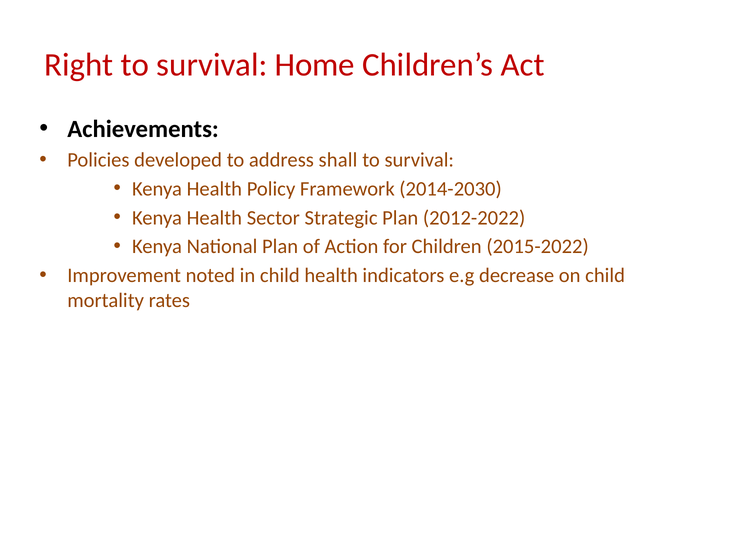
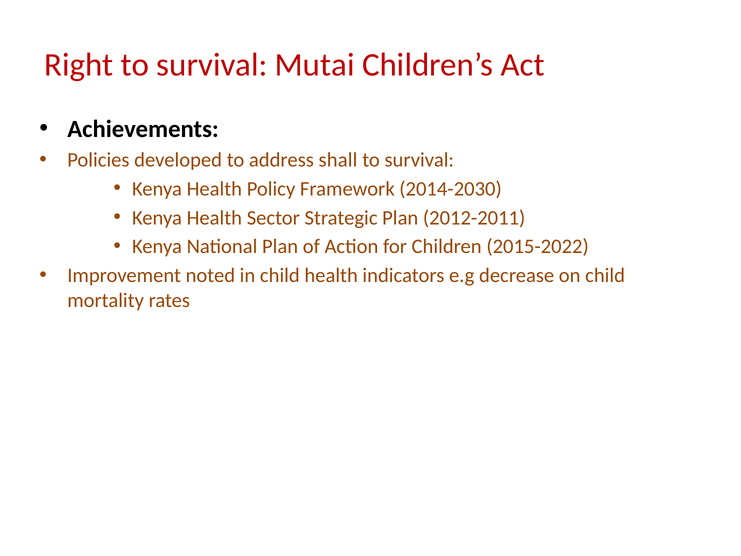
Home: Home -> Mutai (315, 65)
2012-2022: 2012-2022 -> 2012-2011 (474, 218)
